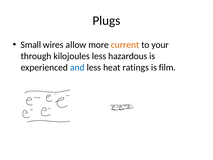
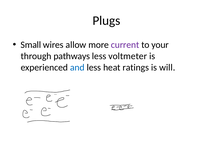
current colour: orange -> purple (125, 45)
kilojoules: kilojoules -> pathways (72, 56)
hazardous: hazardous -> voltmeter (128, 56)
film: film -> will (167, 67)
